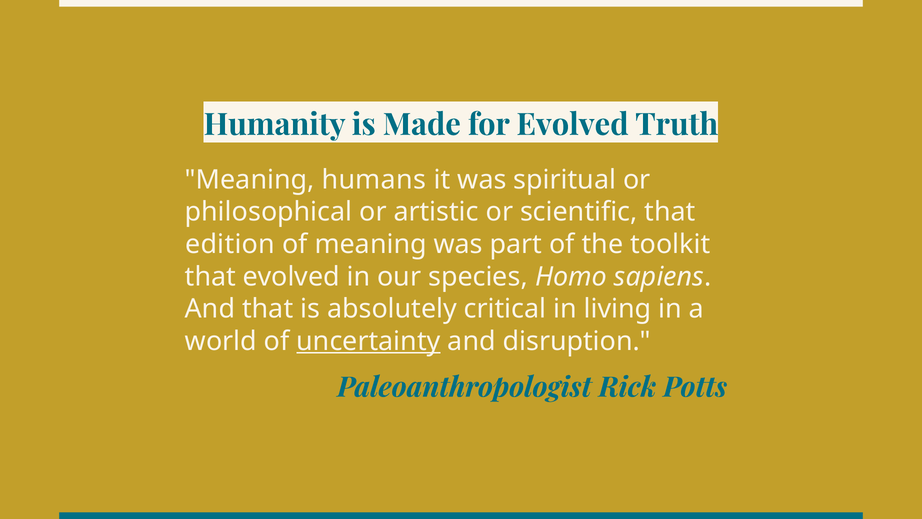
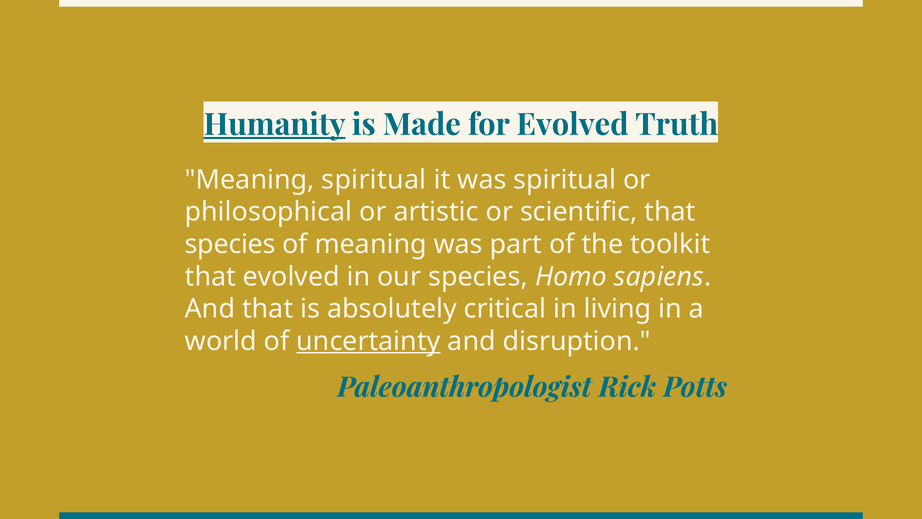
Humanity underline: none -> present (275, 125)
Meaning humans: humans -> spiritual (374, 180)
edition: edition -> species (230, 244)
